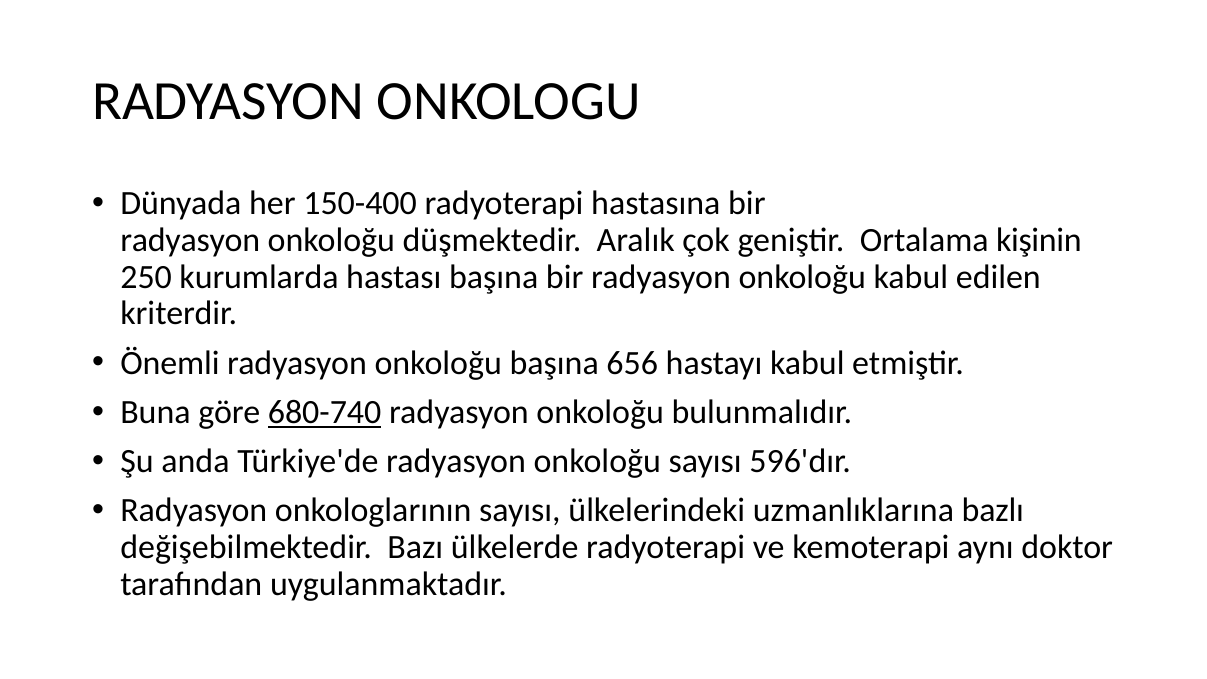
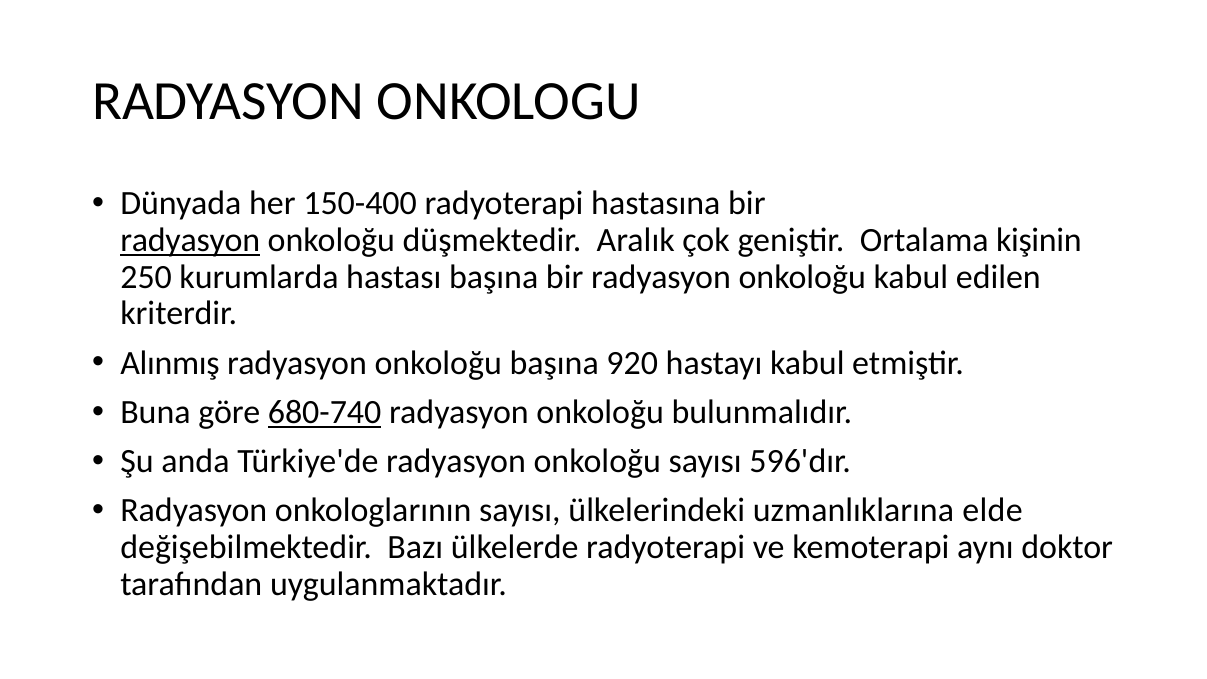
radyasyon underline: none -> present (190, 240)
Önemli: Önemli -> Alınmış (170, 363)
656: 656 -> 920 (632, 363)
bazlı: bazlı -> elde (993, 511)
